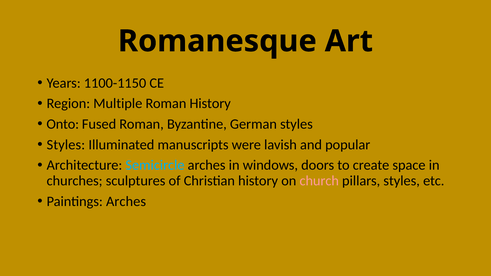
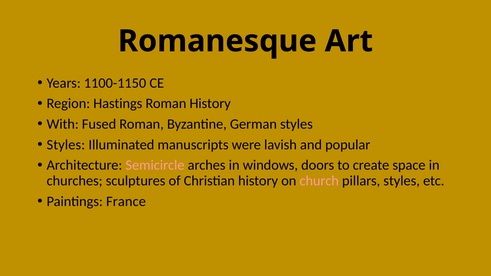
Multiple: Multiple -> Hastings (118, 104)
Onto: Onto -> With (63, 124)
Semicircle colour: light blue -> pink (155, 165)
Paintings Arches: Arches -> France (126, 201)
